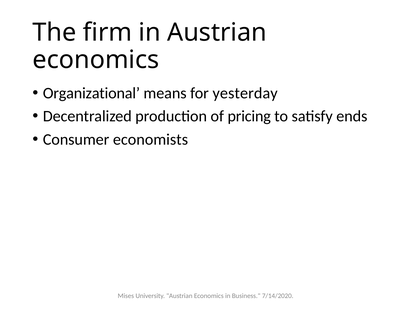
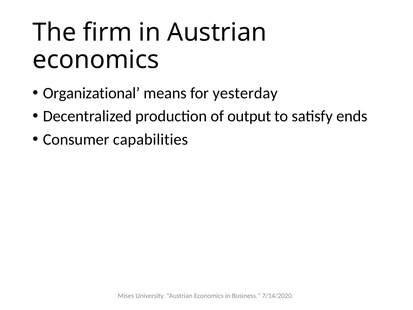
pricing: pricing -> output (249, 116)
economists: economists -> capabilities (150, 139)
